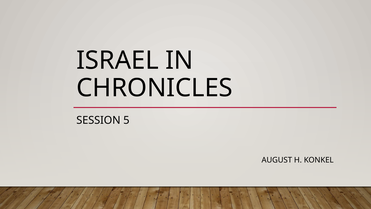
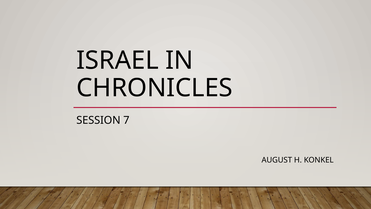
5: 5 -> 7 (126, 120)
